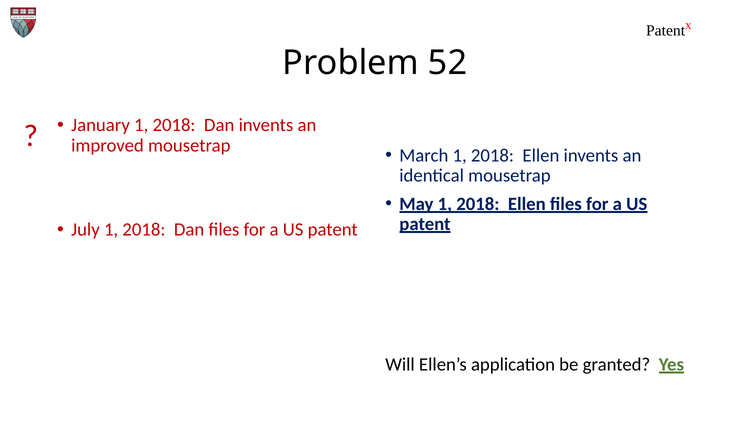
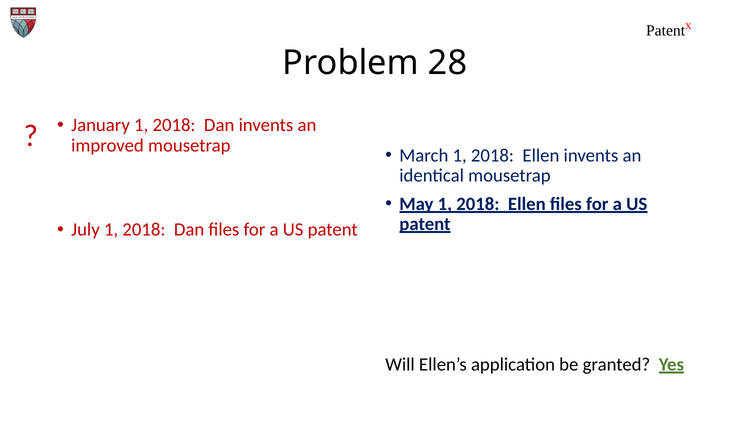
52: 52 -> 28 (448, 63)
